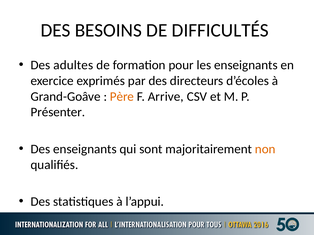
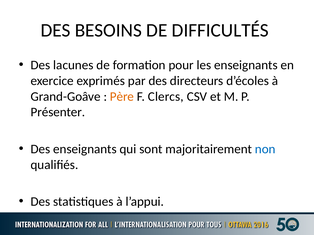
adultes: adultes -> lacunes (73, 65)
Arrive: Arrive -> Clercs (166, 97)
non colour: orange -> blue (265, 149)
